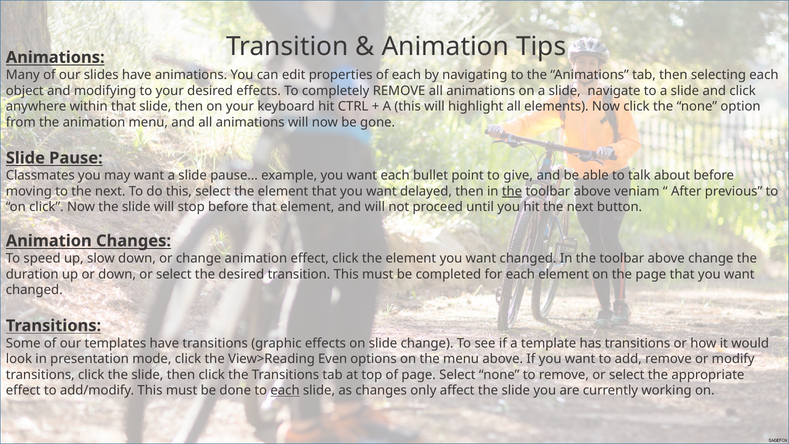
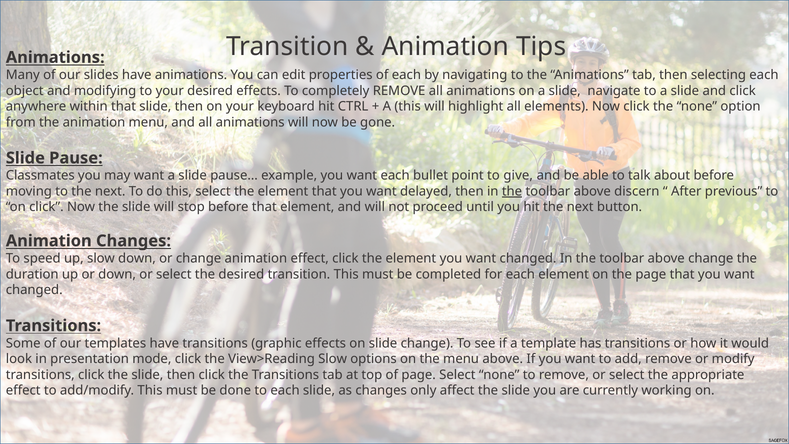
veniam: veniam -> discern (637, 191)
View>Reading Even: Even -> Slow (333, 359)
each underline: present -> none (285, 390)
